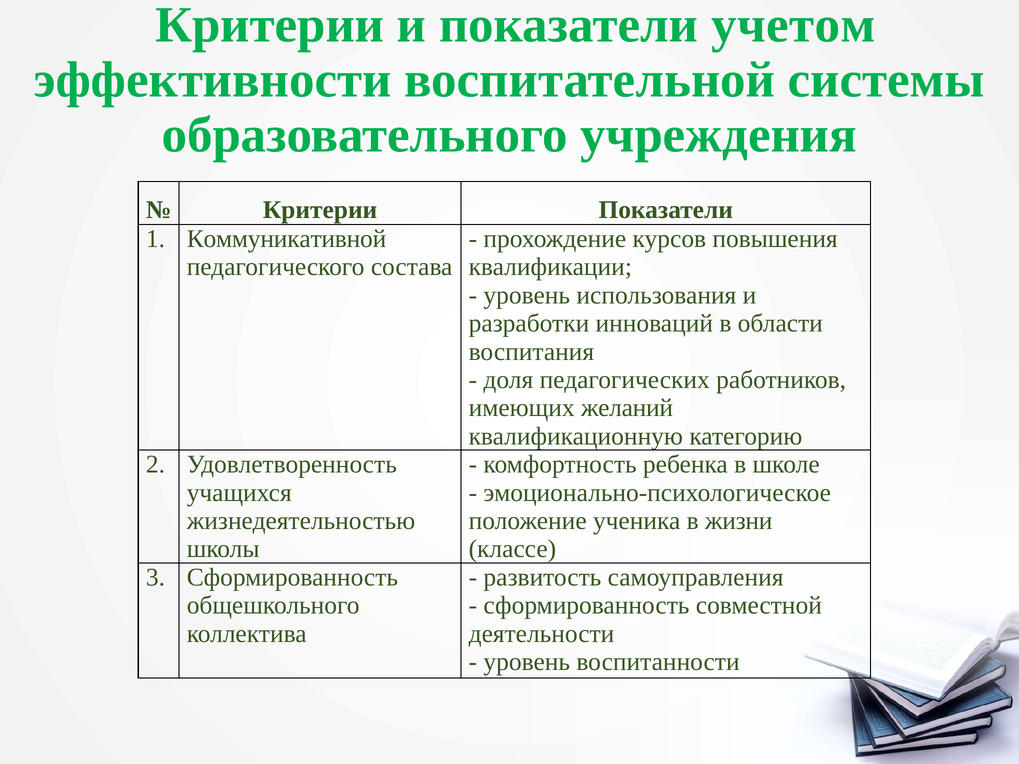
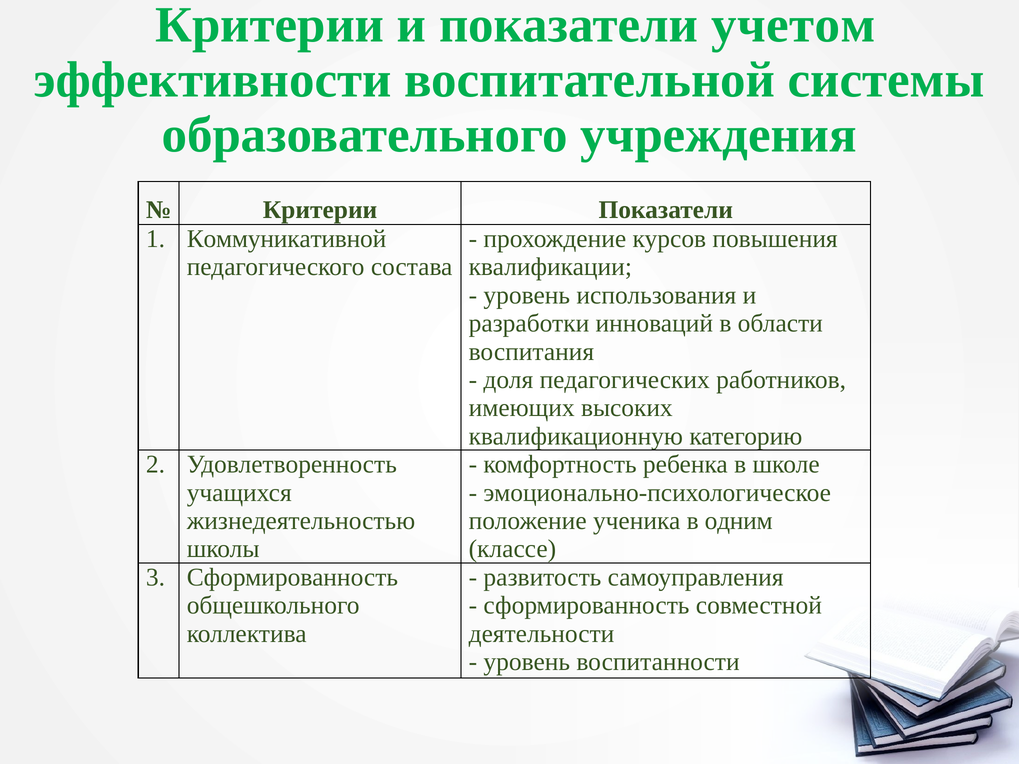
желаний: желаний -> высоких (627, 408)
жизни: жизни -> одним (739, 521)
